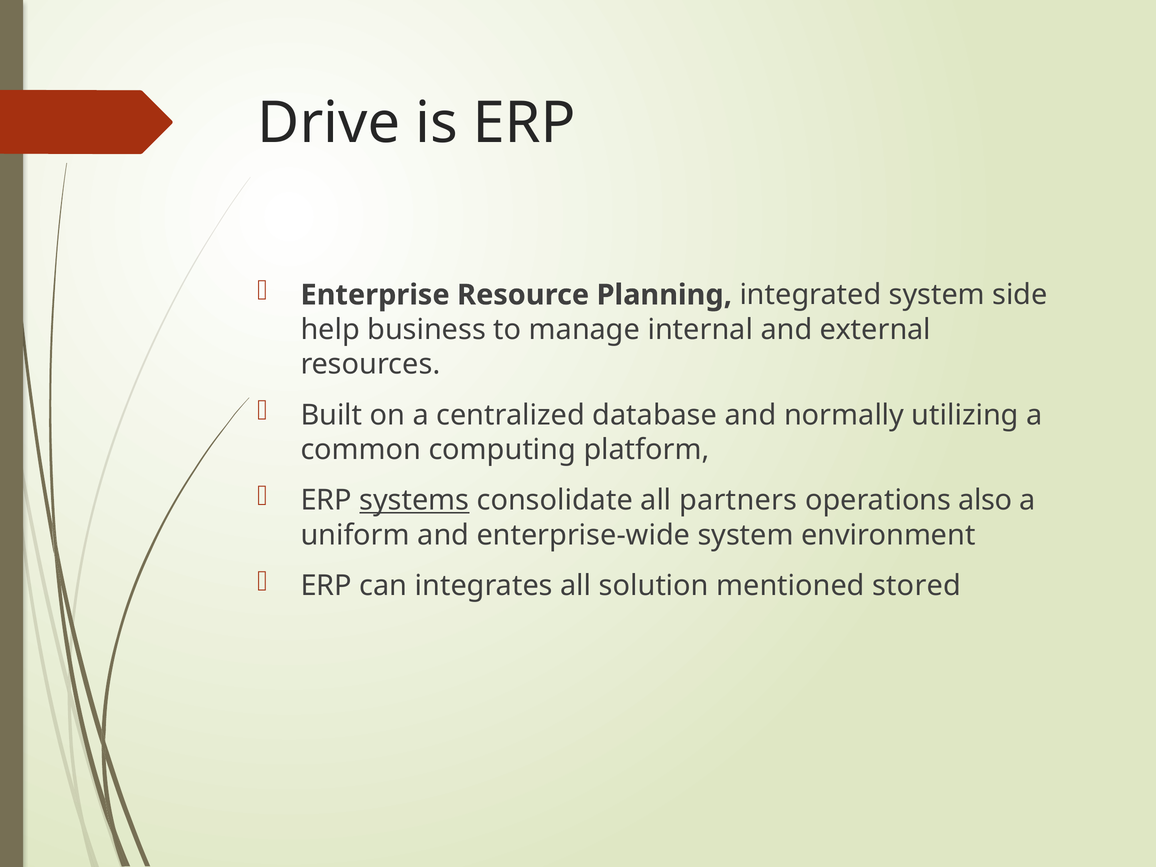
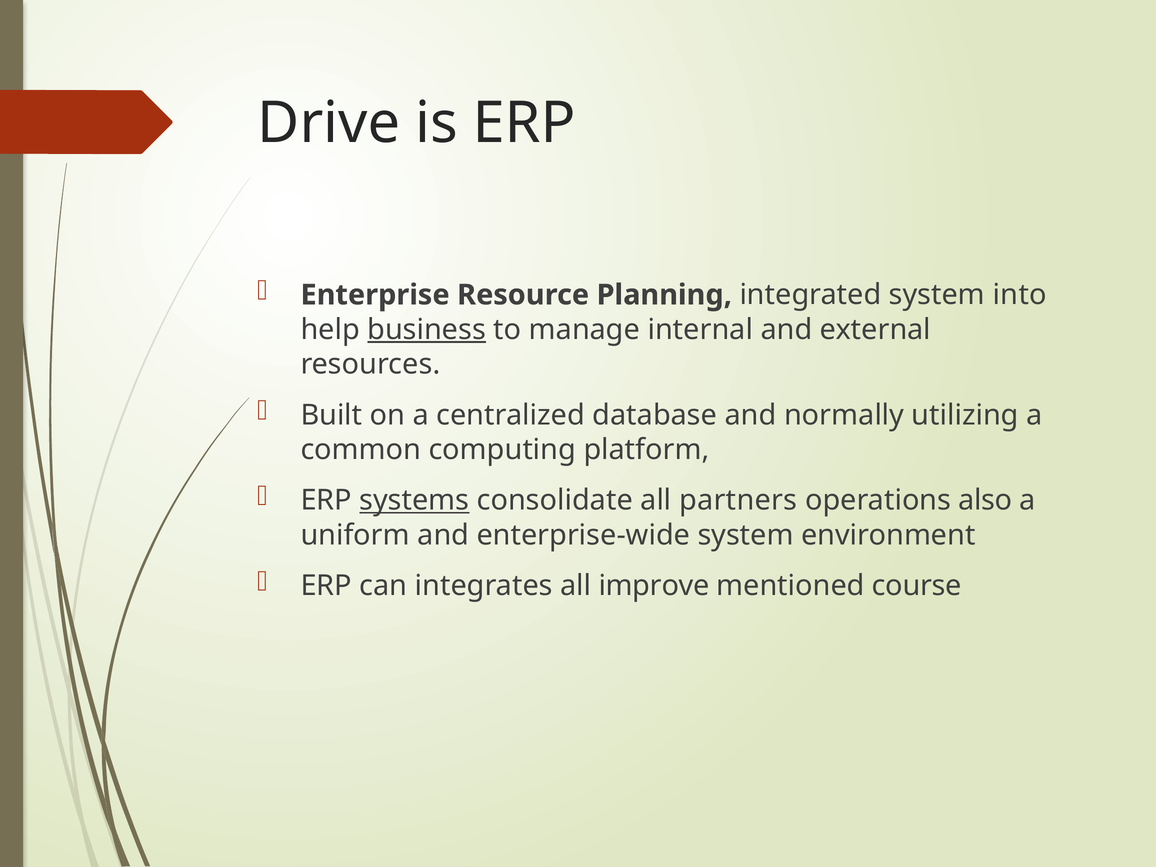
side: side -> into (1020, 295)
business underline: none -> present (427, 330)
solution: solution -> improve (654, 586)
stored: stored -> course (917, 586)
